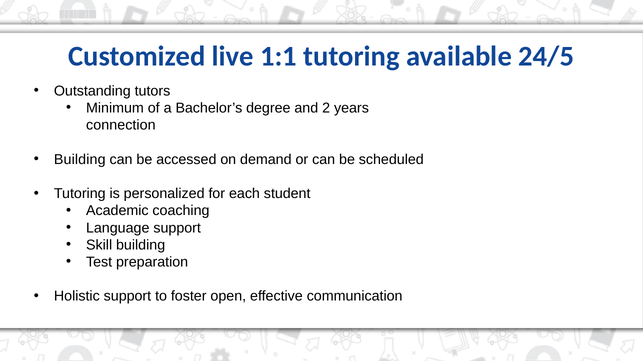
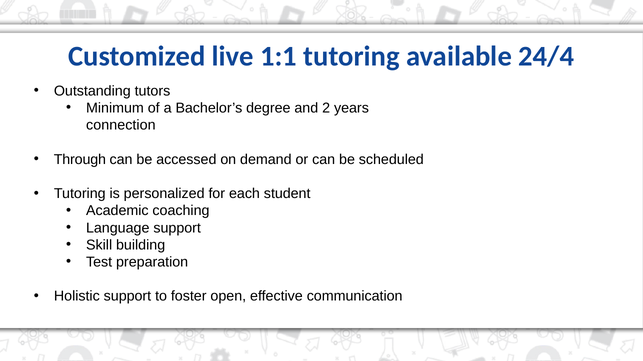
24/5: 24/5 -> 24/4 (546, 57)
Building: Building -> Through (80, 160)
